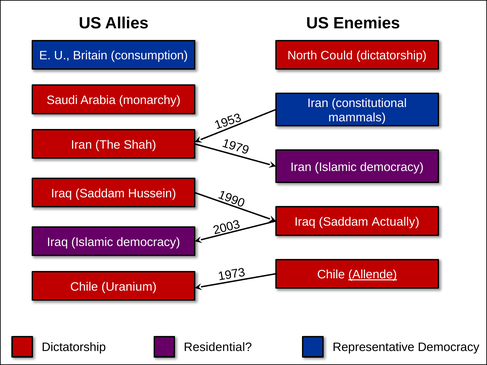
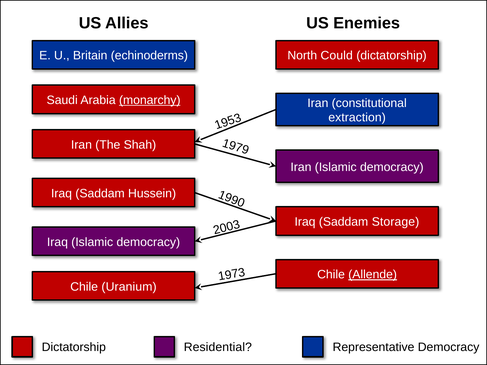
consumption: consumption -> echinoderms (149, 56)
monarchy underline: none -> present (150, 100)
mammals: mammals -> extraction (357, 118)
Actually: Actually -> Storage (396, 222)
